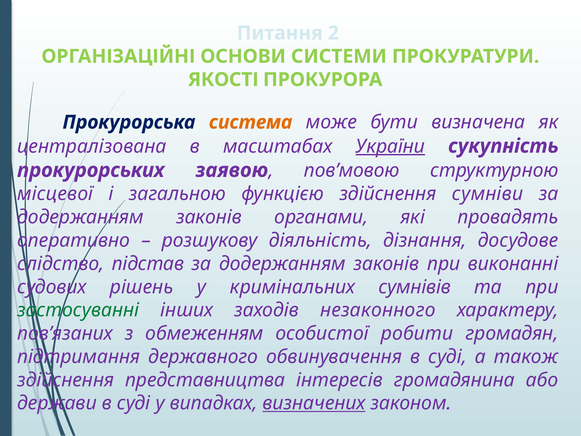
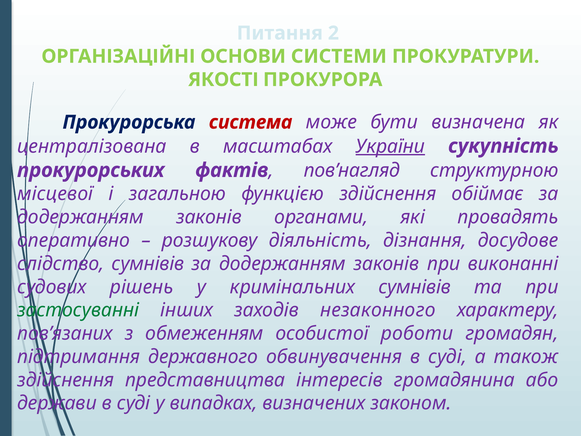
система colour: orange -> red (251, 122)
заявою: заявою -> фактів (232, 170)
пов’мовою: пов’мовою -> пов’нагляд (352, 170)
сумніви: сумніви -> обіймає (488, 194)
слідство підстав: підстав -> сумнівів (148, 264)
робити: робити -> роботи (417, 333)
визначених underline: present -> none (314, 403)
